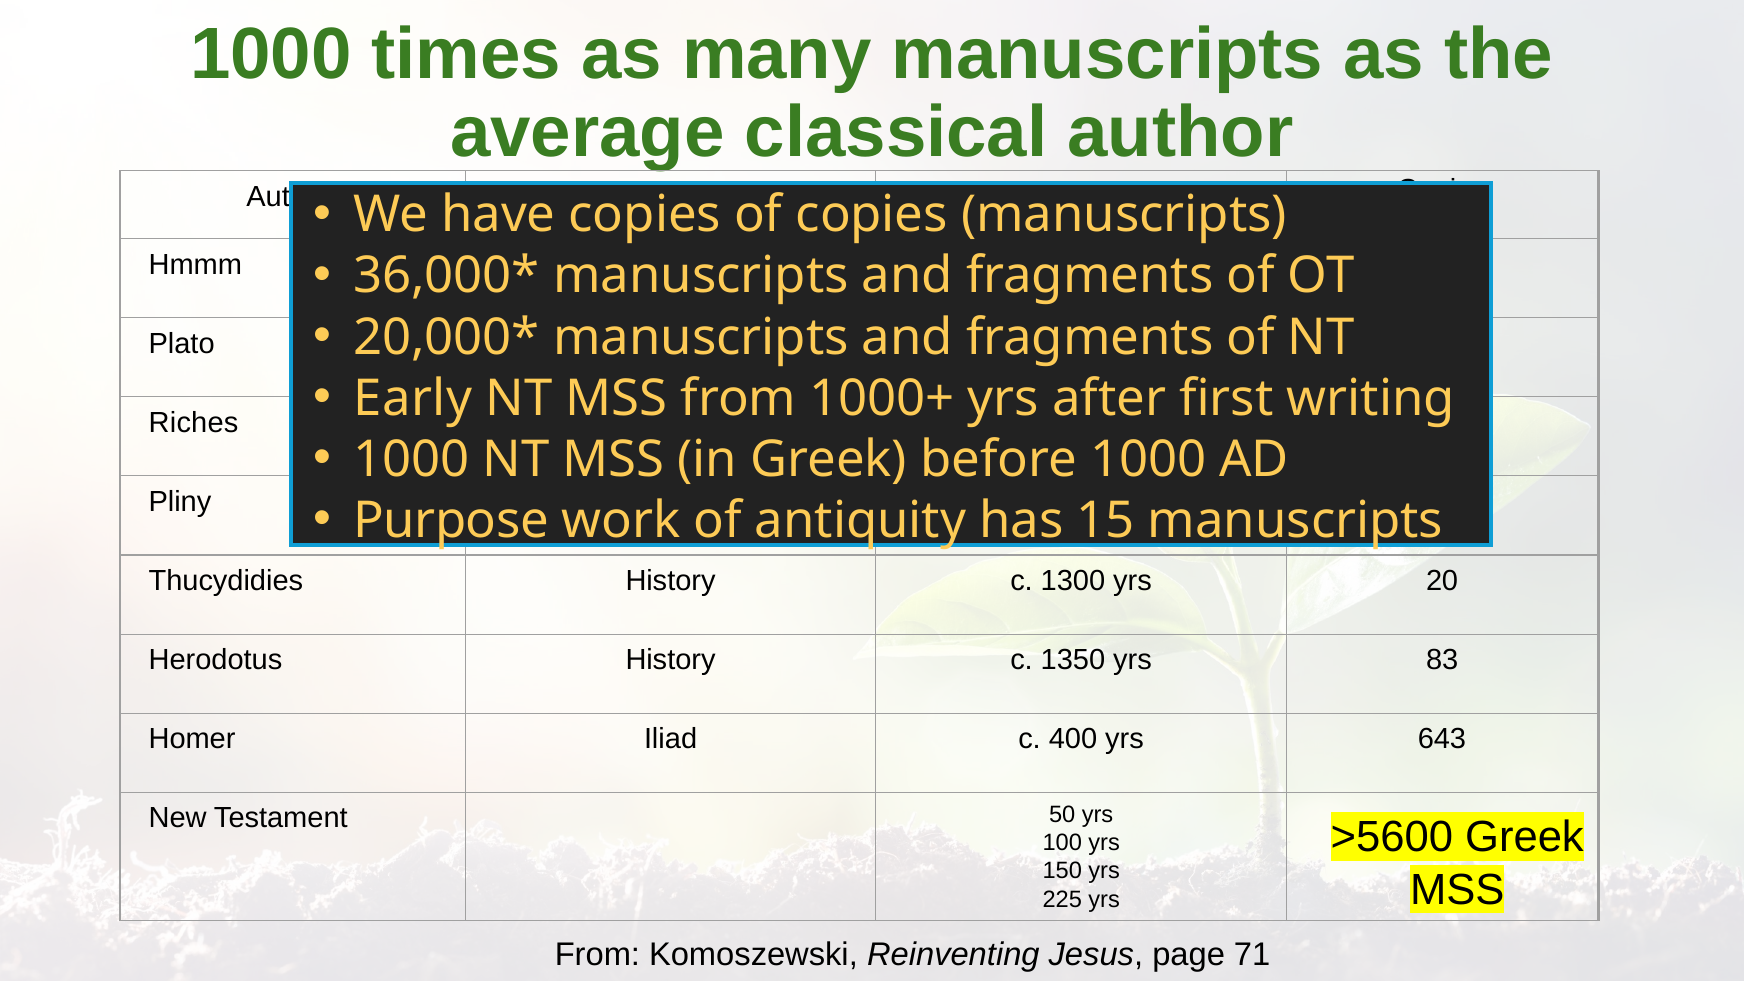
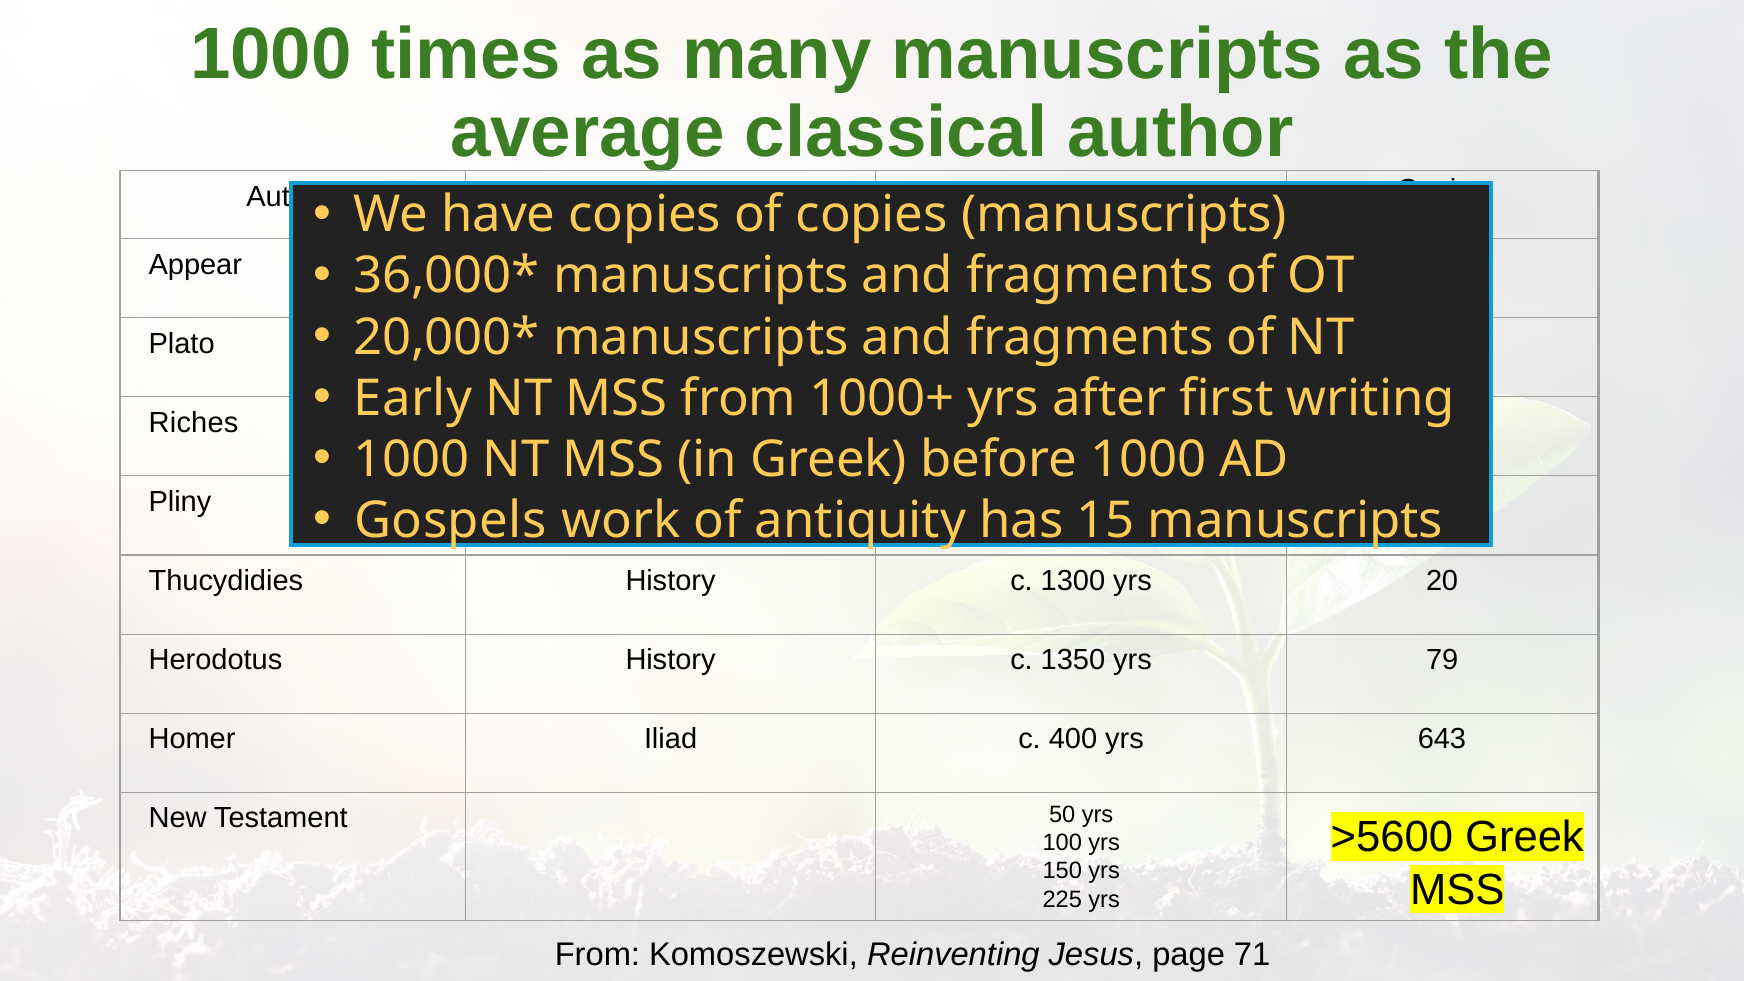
Hmmm: Hmmm -> Appear (195, 265)
Purpose: Purpose -> Gospels (451, 520)
83: 83 -> 79 (1442, 660)
